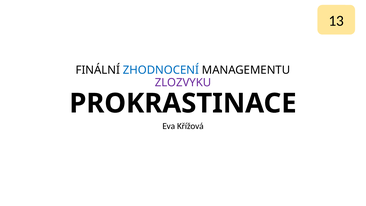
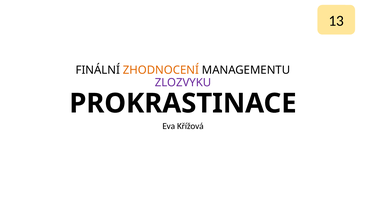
ZHODNOCENÍ colour: blue -> orange (161, 70)
